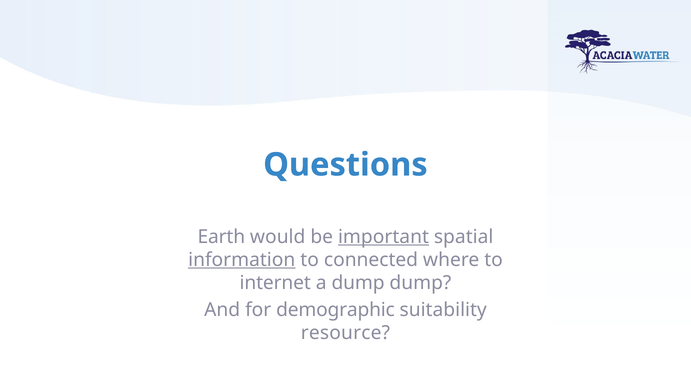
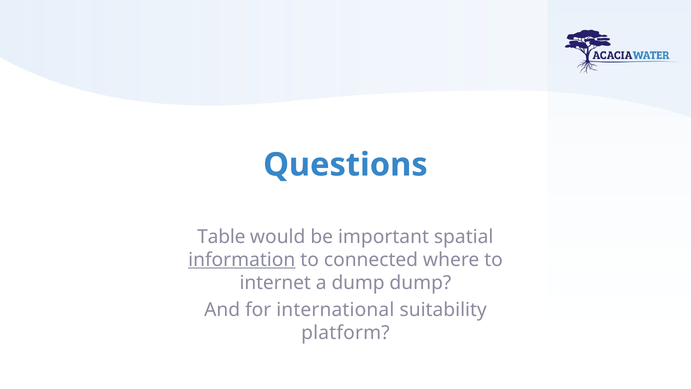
Earth: Earth -> Table (221, 237)
important underline: present -> none (383, 237)
demographic: demographic -> international (335, 310)
resource: resource -> platform (345, 333)
